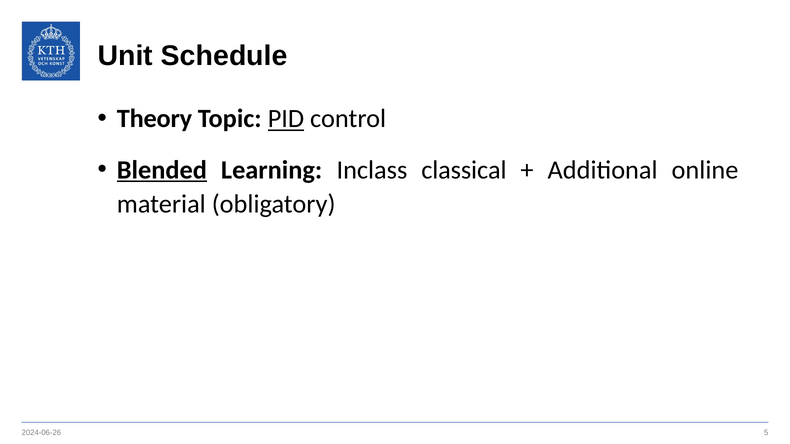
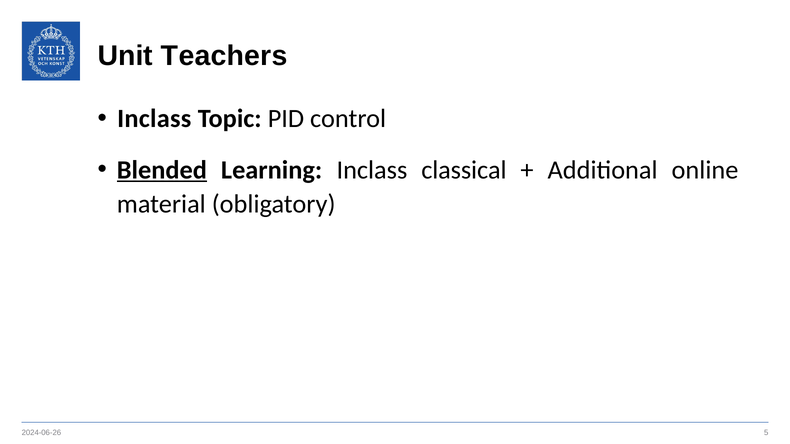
Schedule: Schedule -> Teachers (224, 56)
Theory: Theory -> Inclass (154, 119)
PID underline: present -> none (286, 119)
